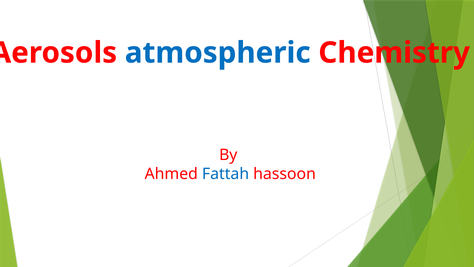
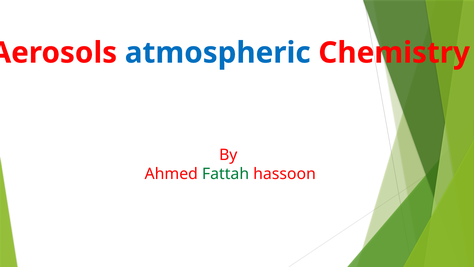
Fattah colour: blue -> green (226, 174)
